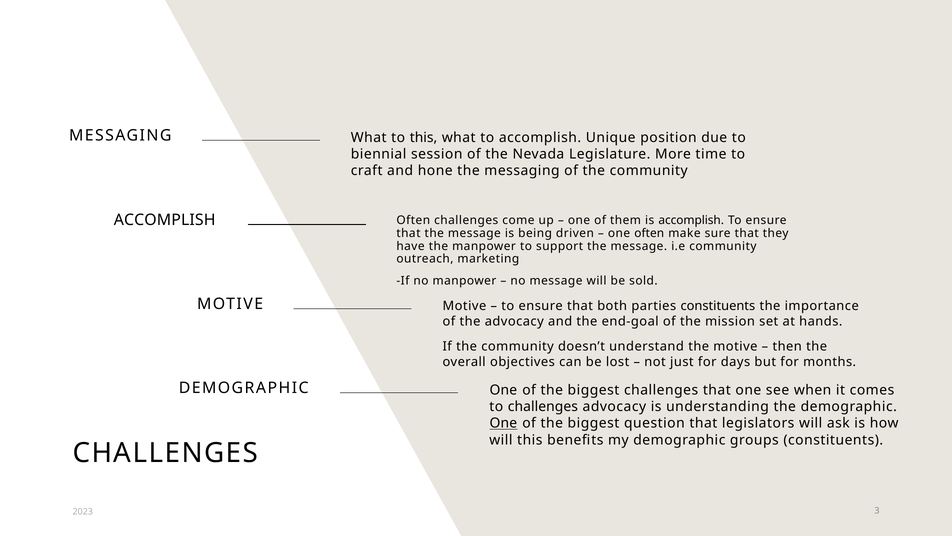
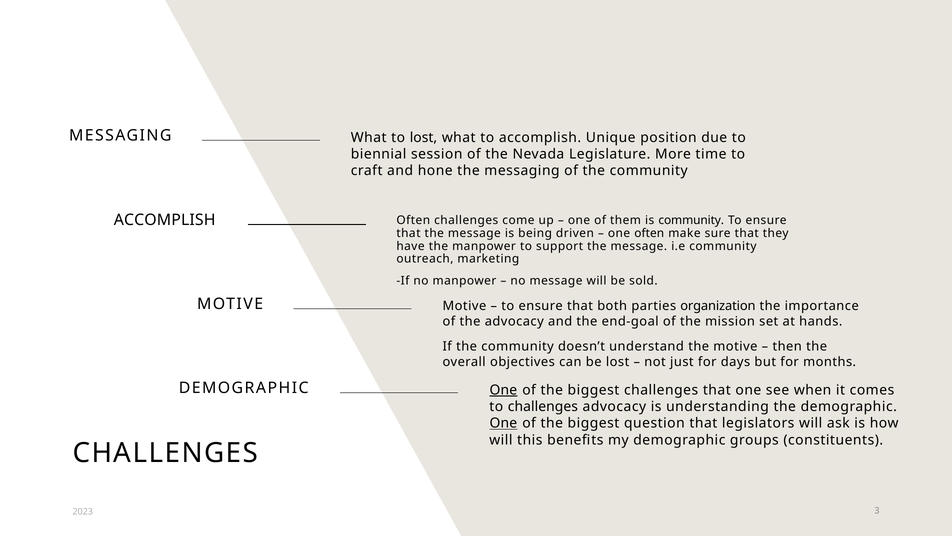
to this: this -> lost (423, 137)
is accomplish: accomplish -> community (691, 220)
parties constituents: constituents -> organization (718, 305)
One underline: none -> present (503, 390)
